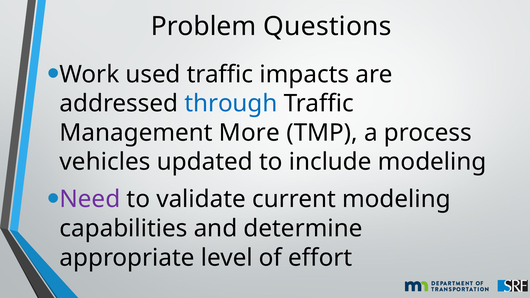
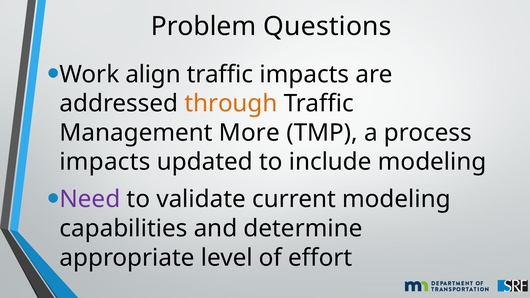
used: used -> align (153, 74)
through colour: blue -> orange (231, 104)
vehicles: vehicles -> impacts (105, 162)
